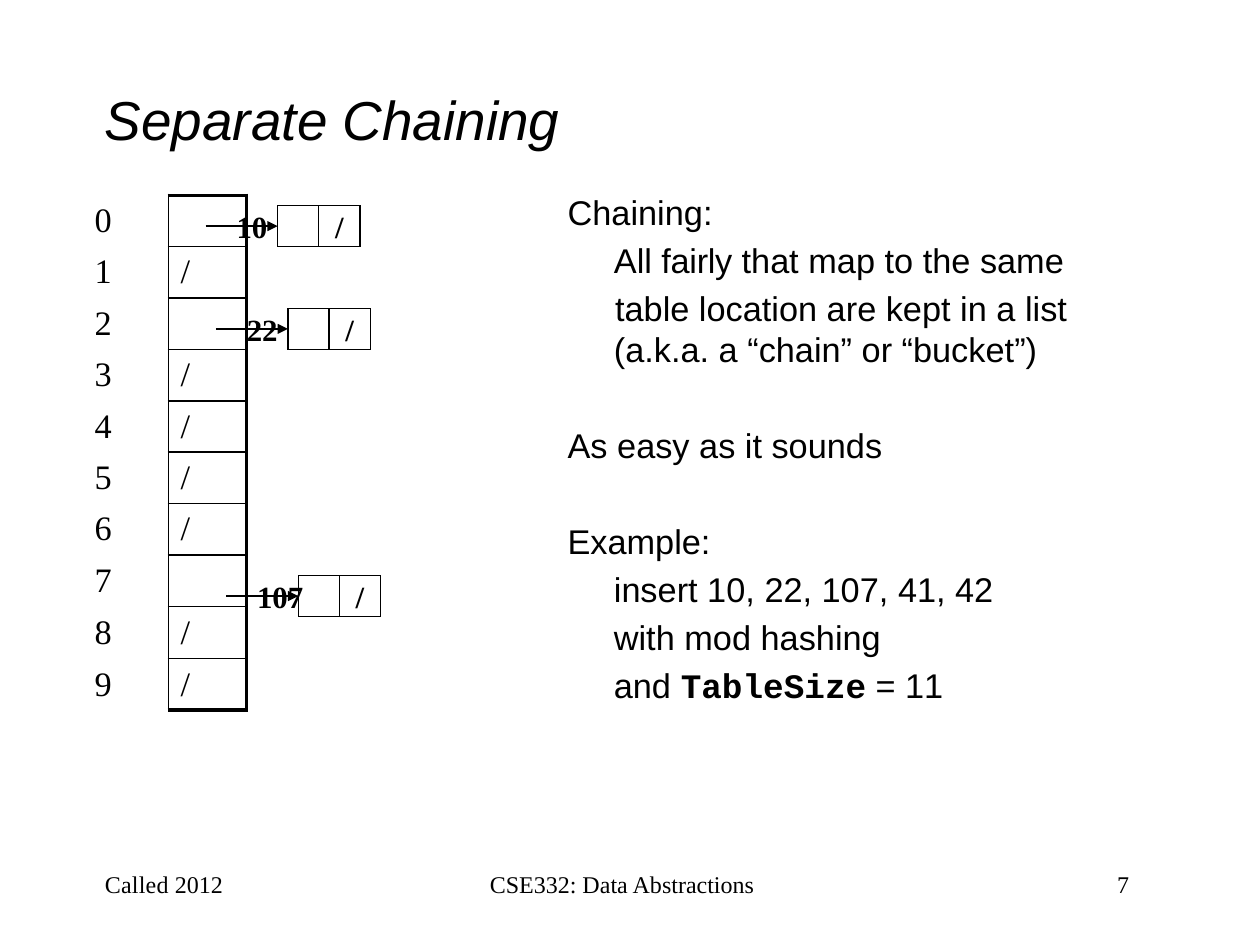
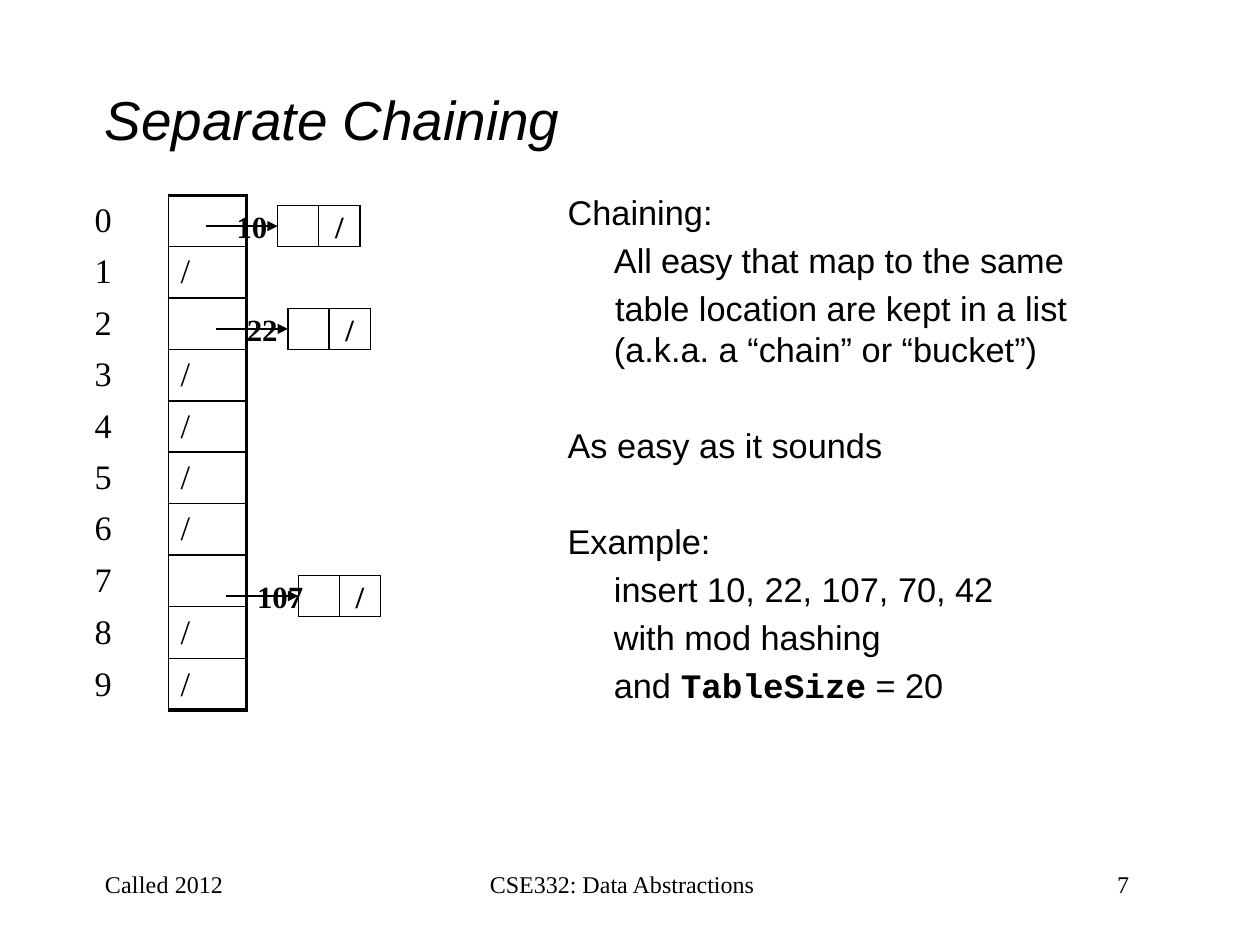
All fairly: fairly -> easy (697, 262)
41: 41 -> 70 (922, 591)
11: 11 -> 20 (924, 687)
